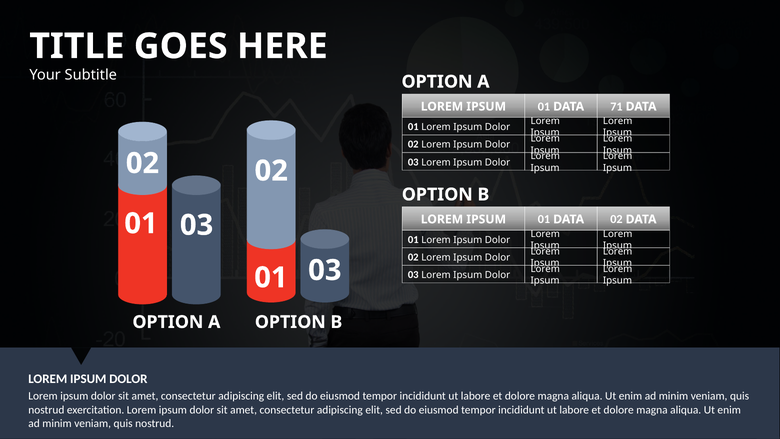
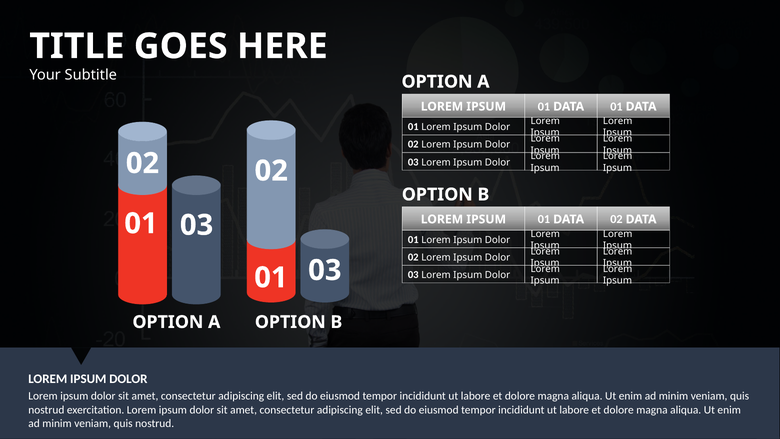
IPSUM 01 DATA 71: 71 -> 01 (616, 106)
